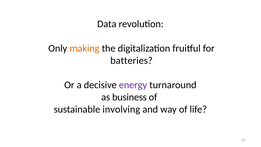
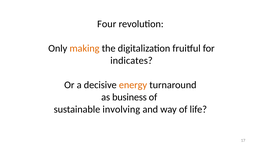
Data: Data -> Four (107, 24)
batteries: batteries -> indicates (131, 60)
energy colour: purple -> orange (133, 85)
